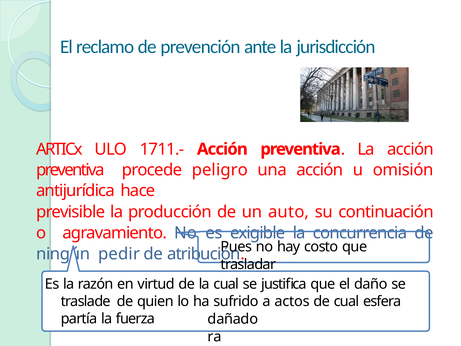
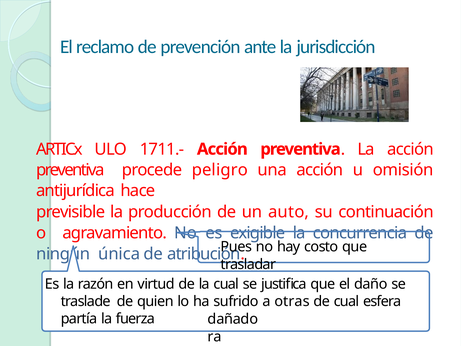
pedir: pedir -> única (119, 254)
actos: actos -> otras (292, 301)
